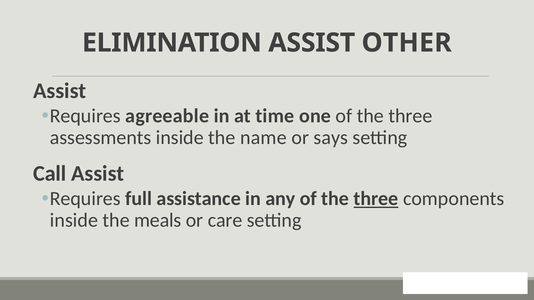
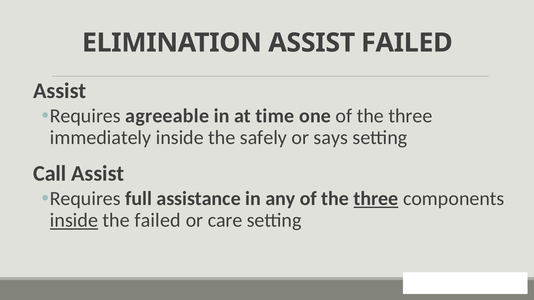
ASSIST OTHER: OTHER -> FAILED (407, 43)
assessments: assessments -> immediately (101, 138)
name: name -> safely (263, 138)
inside underline: none -> present (74, 221)
the meals: meals -> failed (158, 221)
